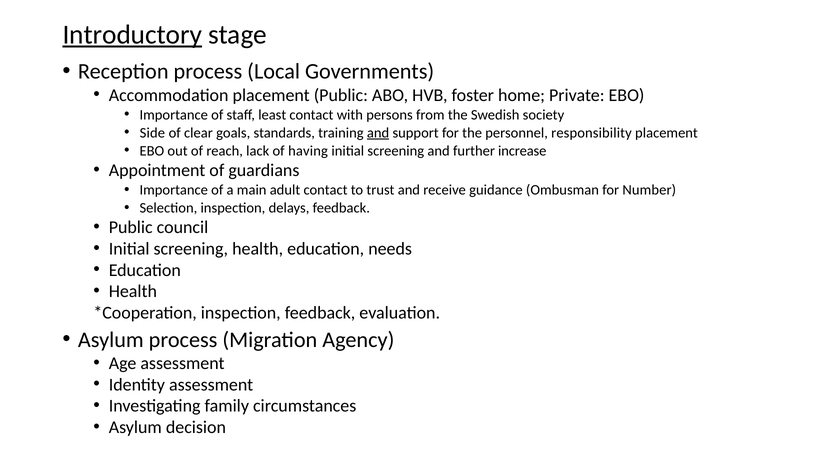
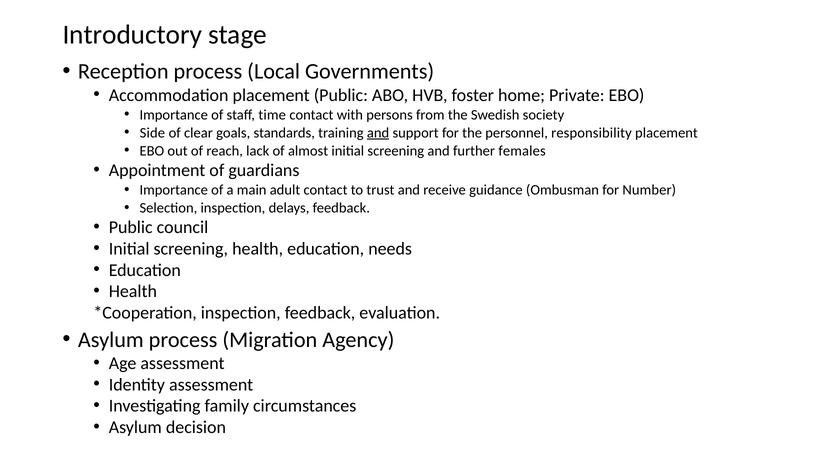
Introductory underline: present -> none (132, 35)
least: least -> time (272, 115)
having: having -> almost (308, 151)
increase: increase -> females (522, 151)
